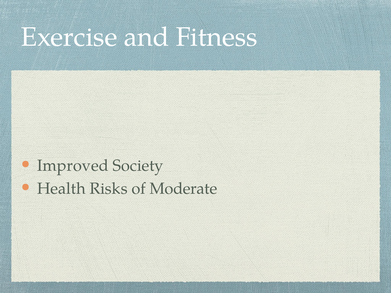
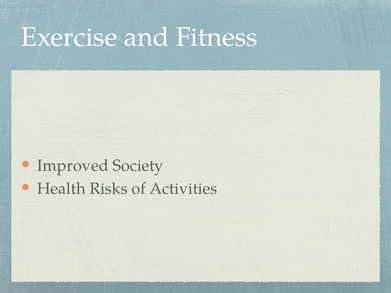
Moderate: Moderate -> Activities (183, 189)
